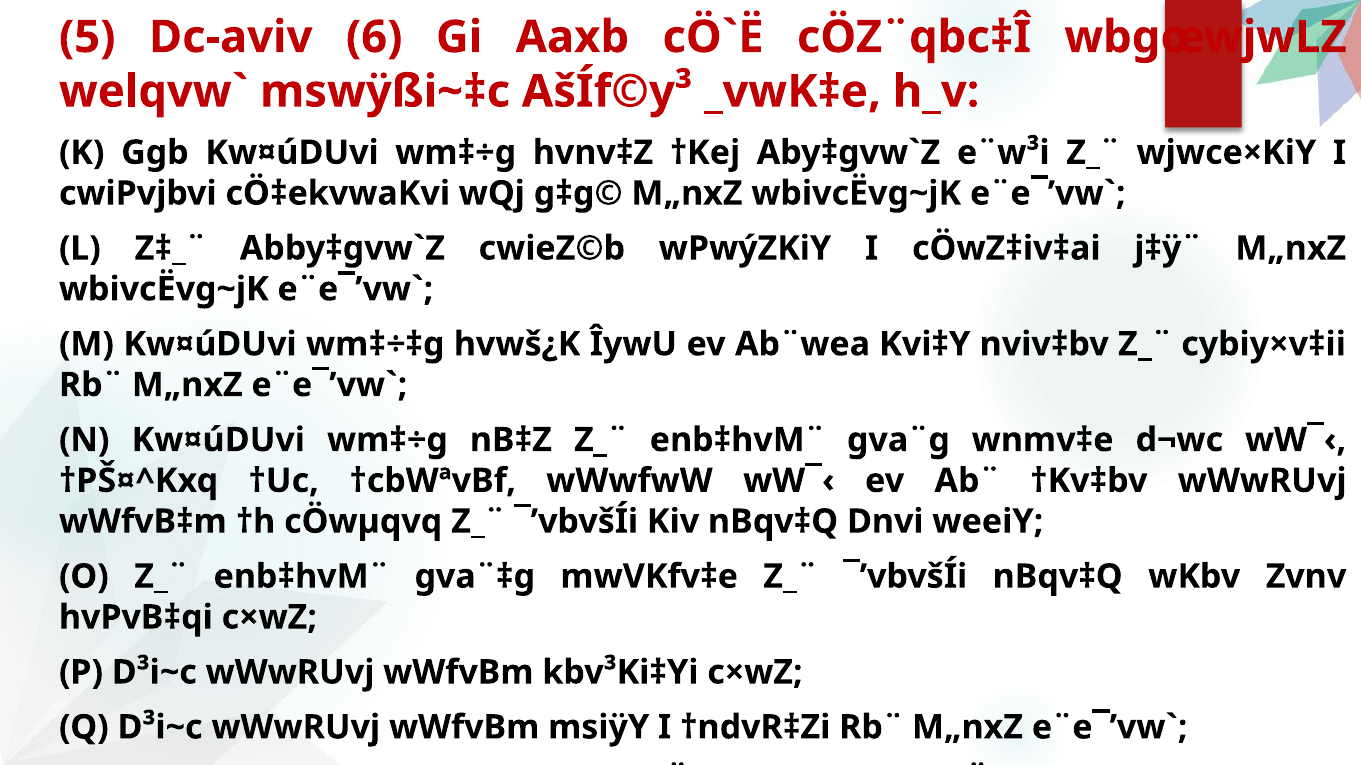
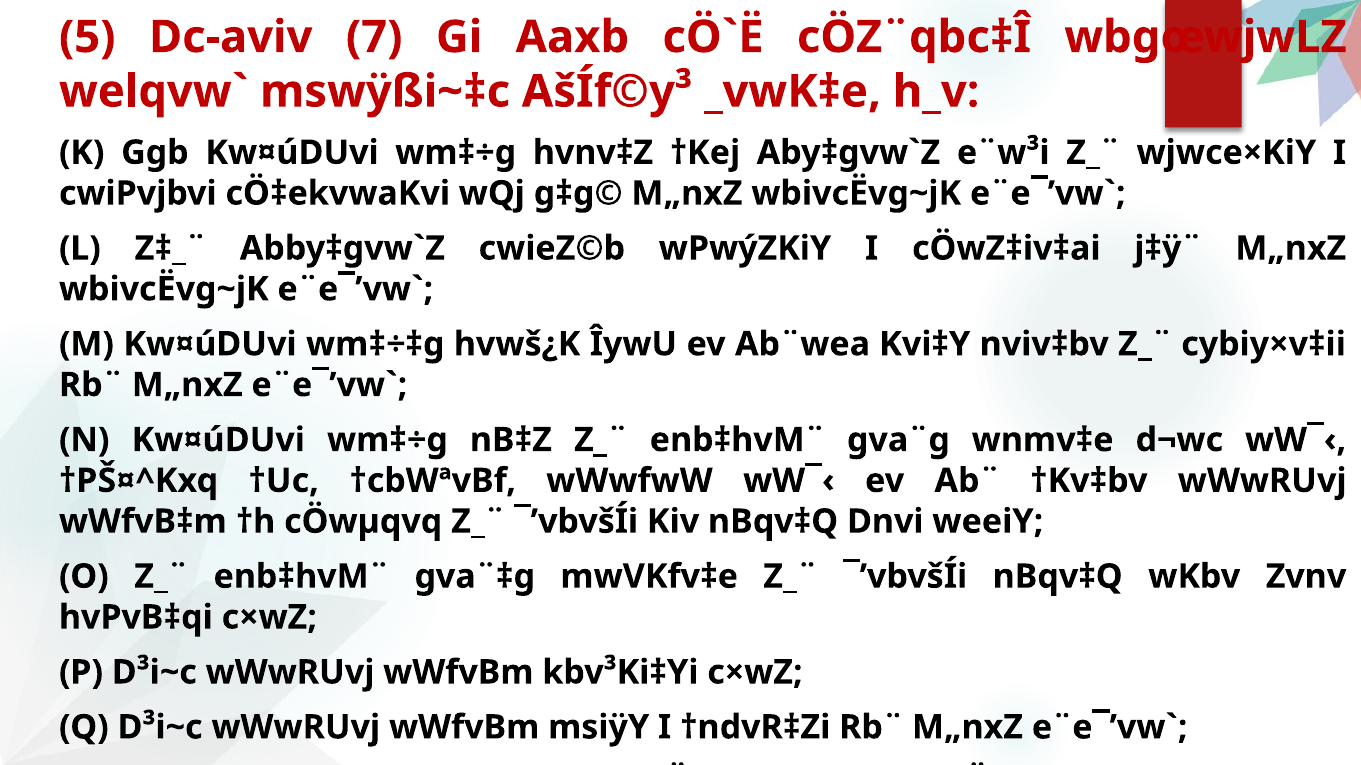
6: 6 -> 7 (374, 37)
